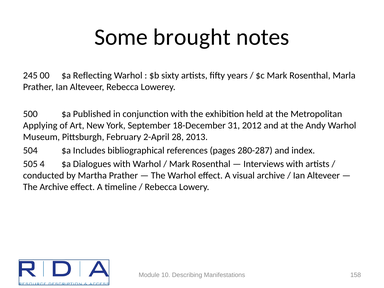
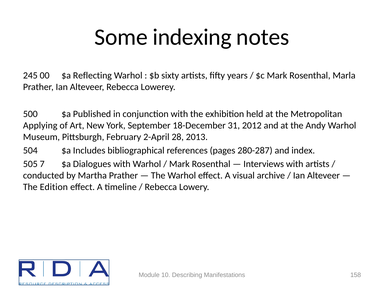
brought: brought -> indexing (192, 37)
4: 4 -> 7 (42, 164)
The Archive: Archive -> Edition (54, 187)
